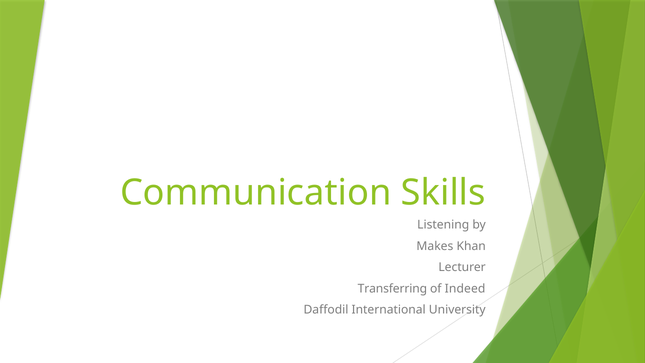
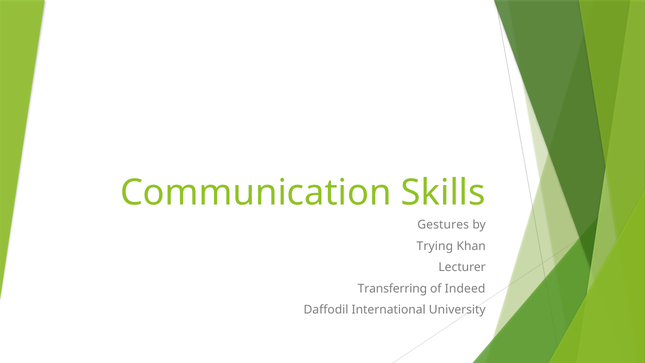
Listening: Listening -> Gestures (443, 225)
Makes: Makes -> Trying (435, 246)
